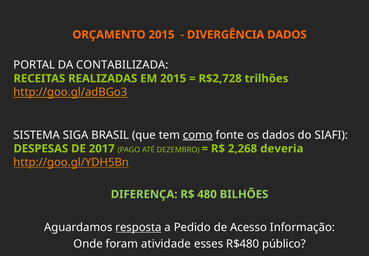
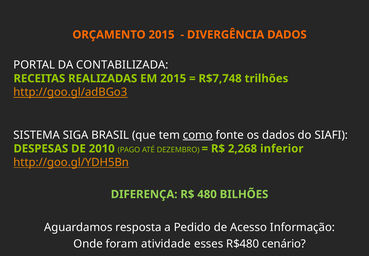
R$2,728: R$2,728 -> R$7,748 (220, 78)
2017: 2017 -> 2010 (102, 148)
deveria: deveria -> inferior (282, 148)
resposta underline: present -> none (138, 227)
público: público -> cenário (284, 243)
